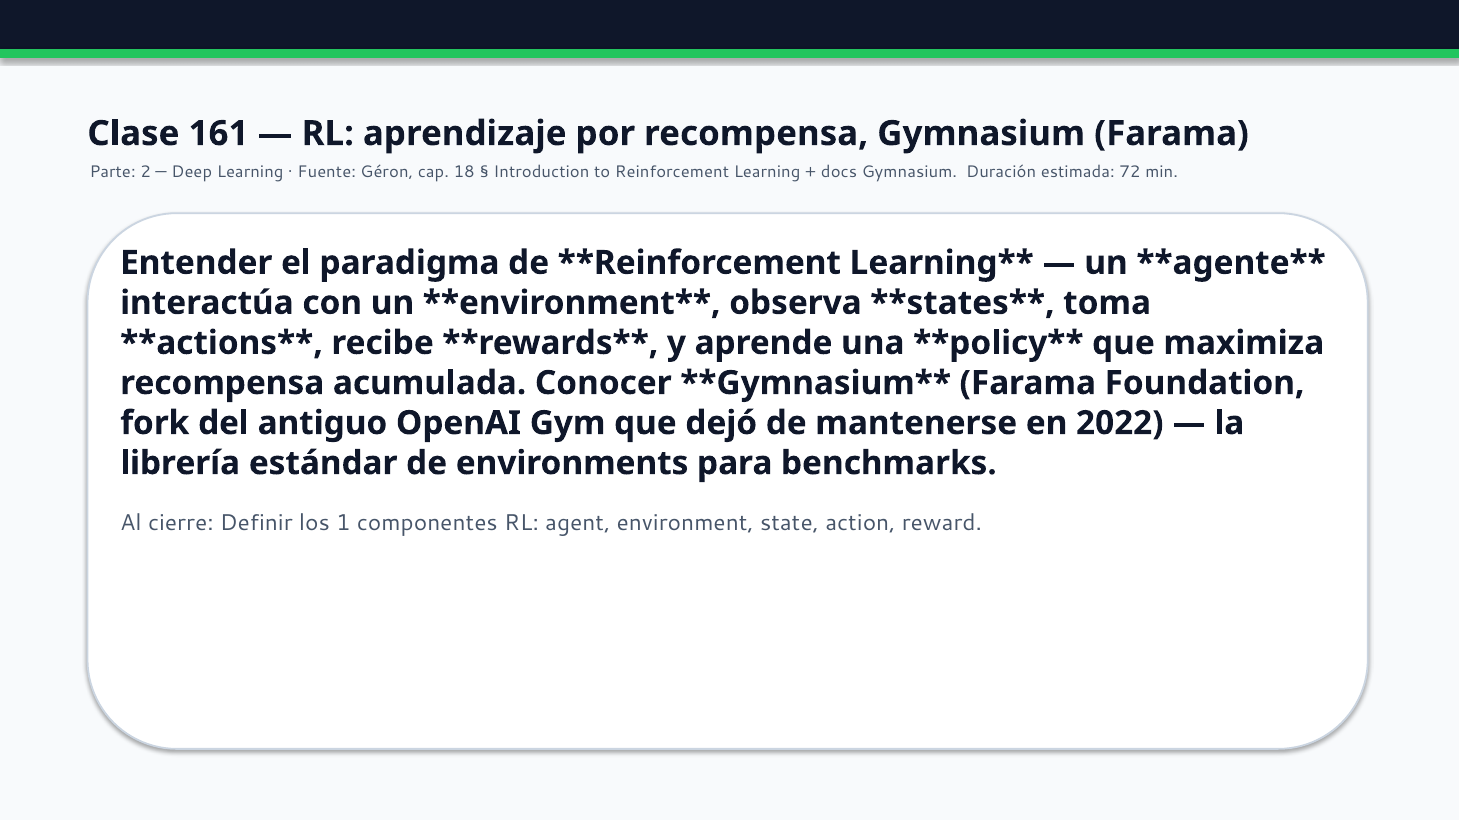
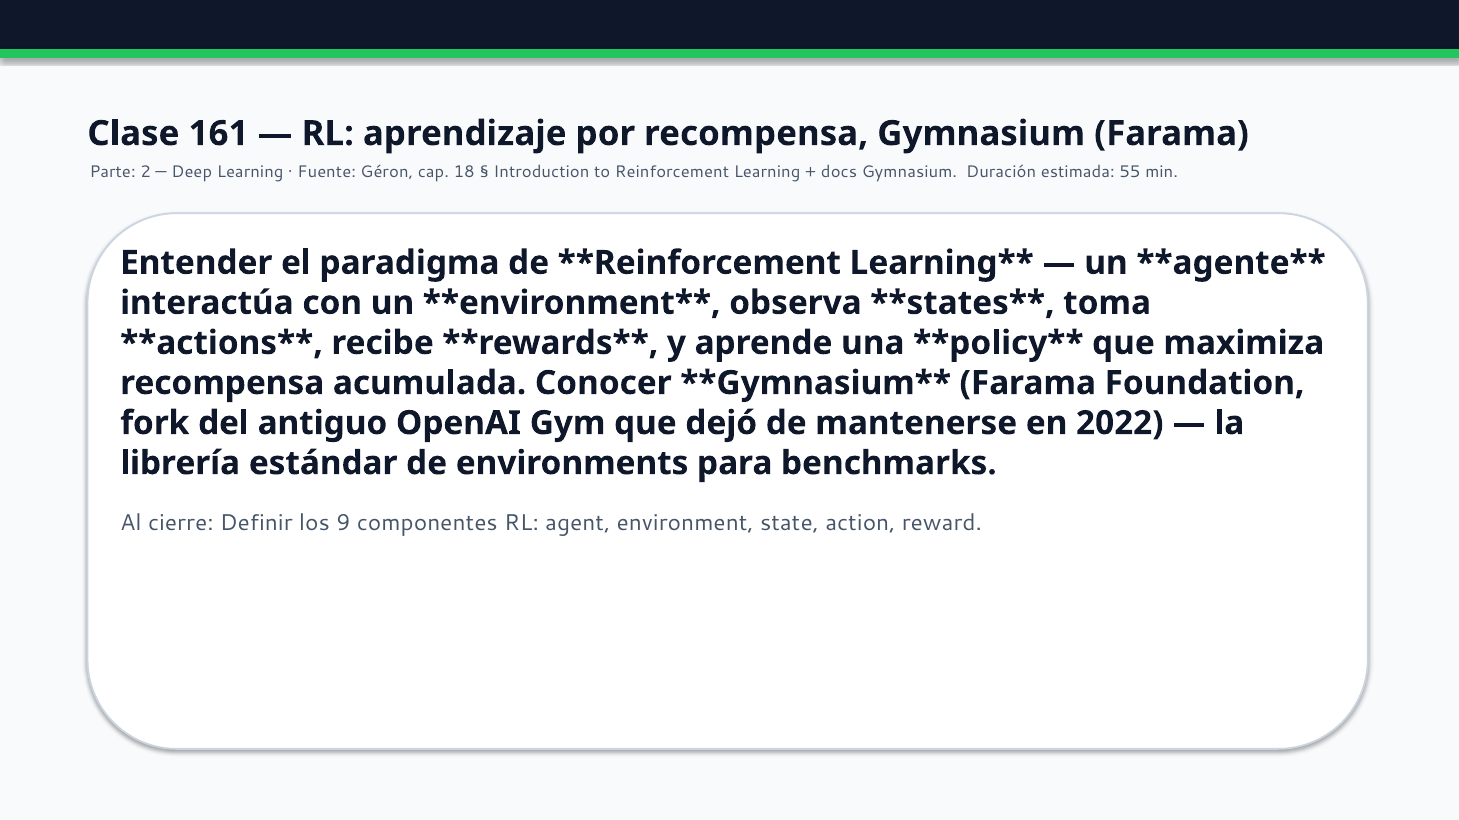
72: 72 -> 55 (1130, 172)
1: 1 -> 9 (343, 524)
